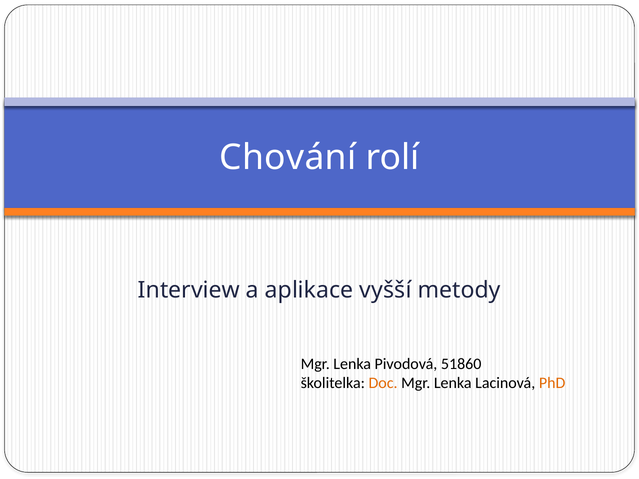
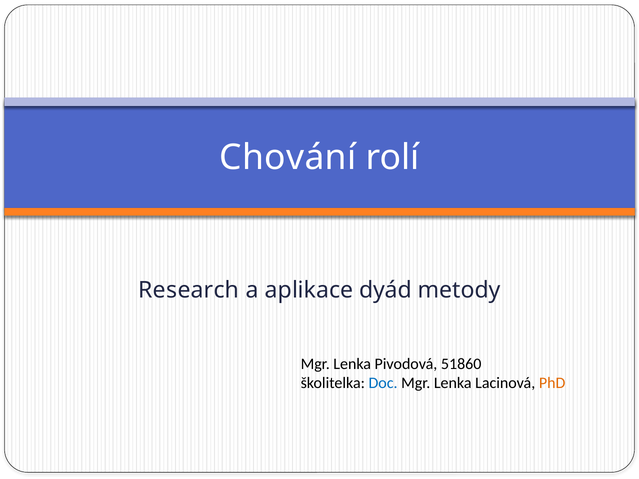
Interview: Interview -> Research (189, 290)
vyšší: vyšší -> dyád (386, 290)
Doc colour: orange -> blue (383, 383)
